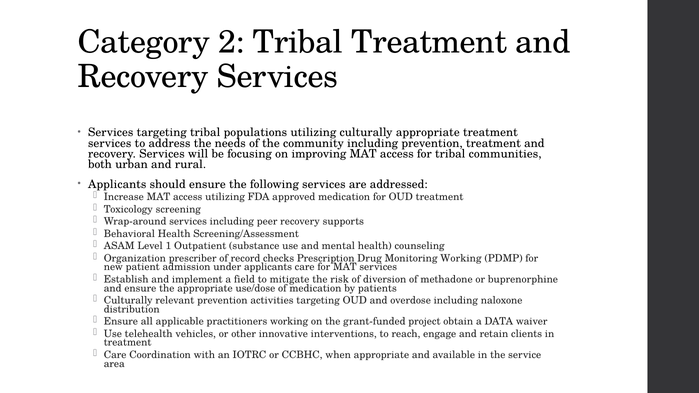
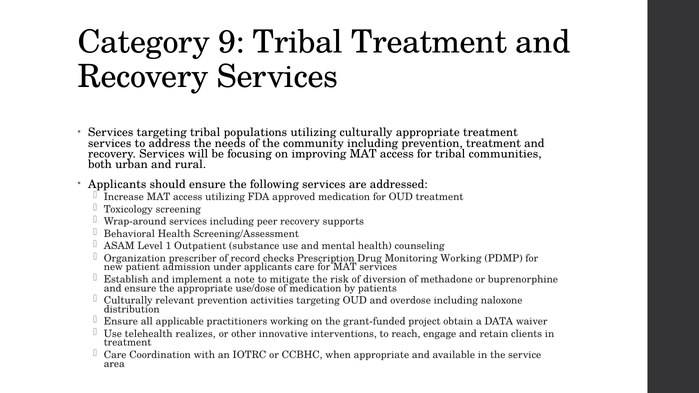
2: 2 -> 9 (231, 42)
field: field -> note (244, 280)
vehicles: vehicles -> realizes (196, 334)
